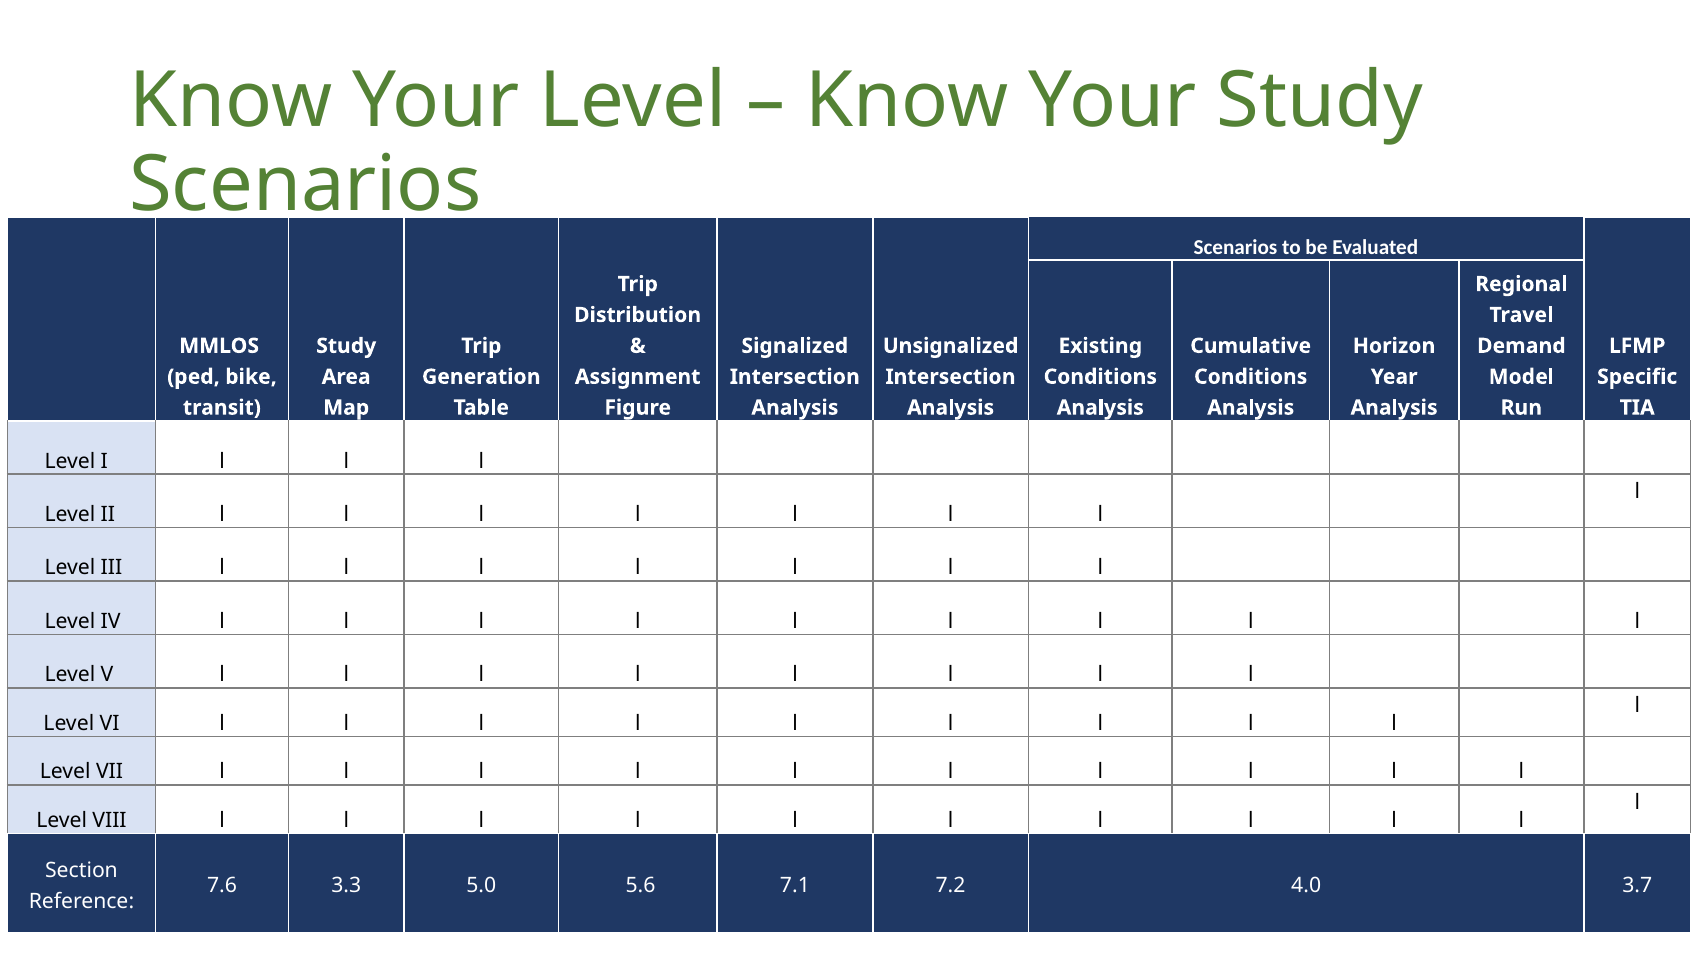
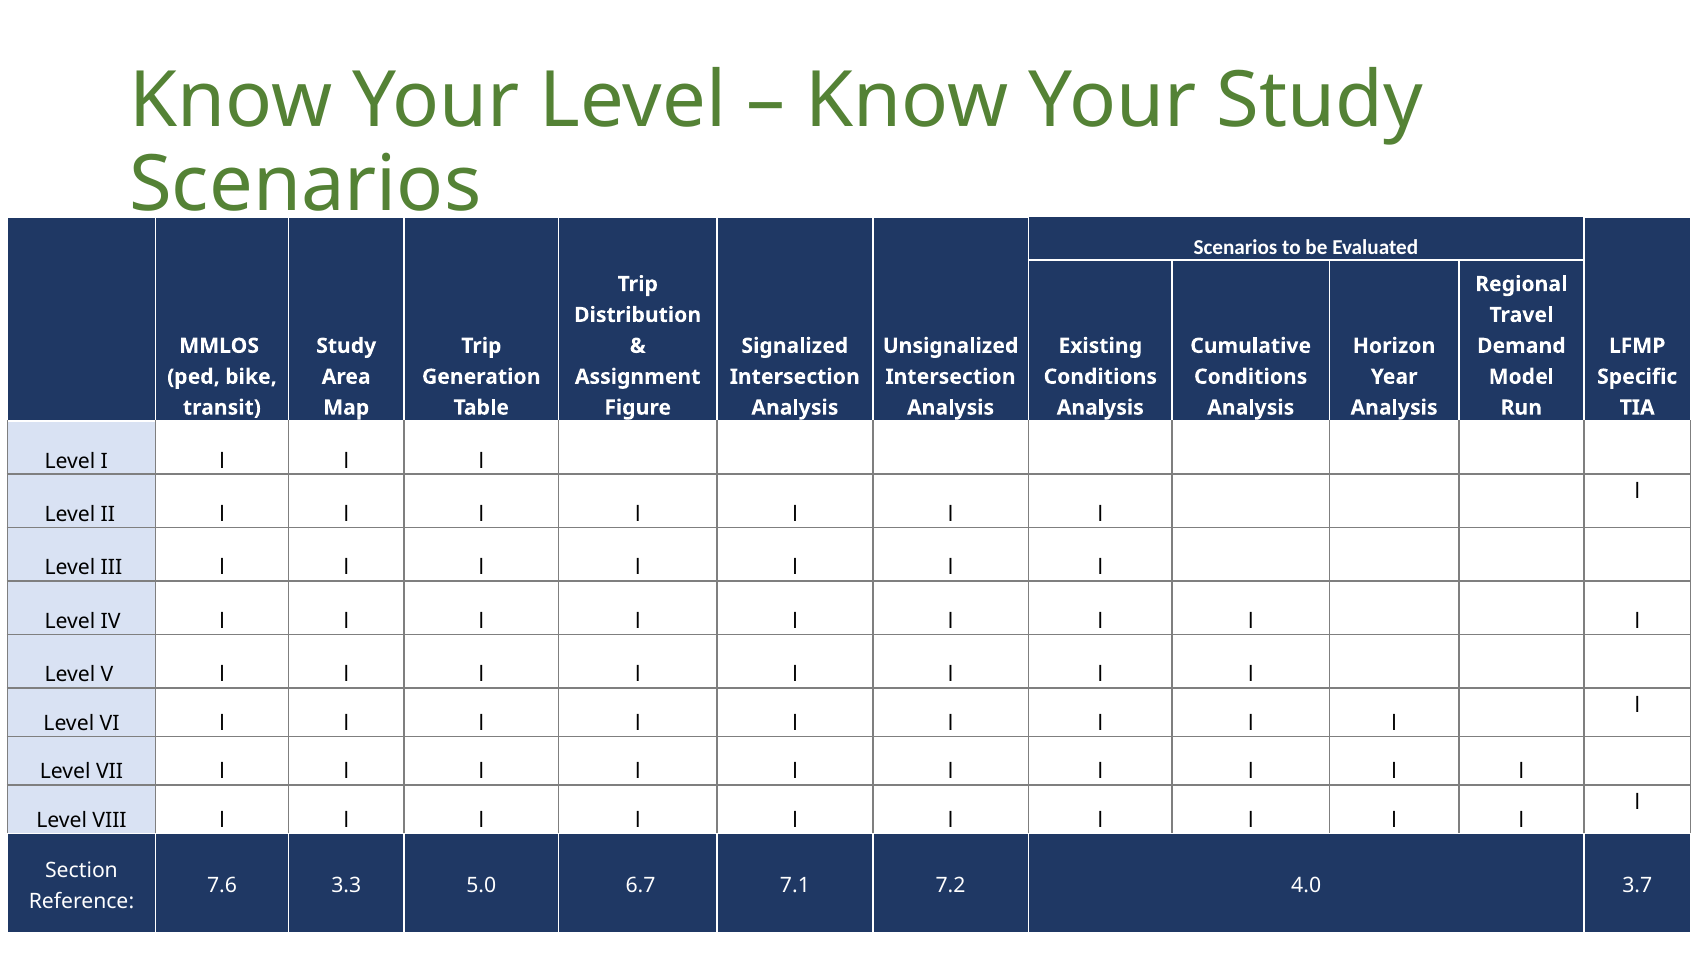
5.6: 5.6 -> 6.7 (641, 885)
